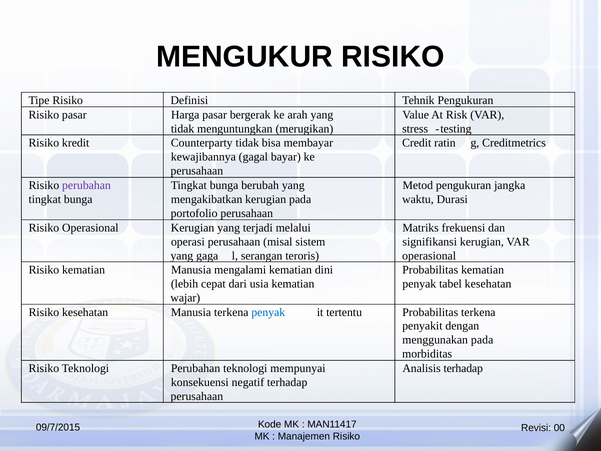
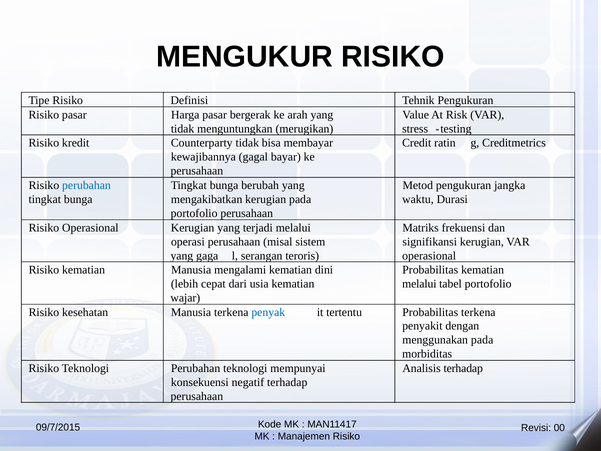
perubahan colour: purple -> blue (86, 185)
penyak: penyak -> melalui (419, 284)
tabel kesehatan: kesehatan -> portofolio (488, 284)
